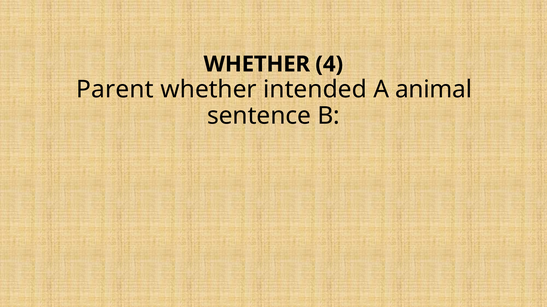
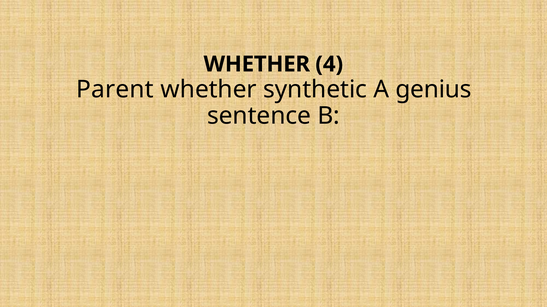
intended: intended -> synthetic (315, 89)
animal: animal -> genius (434, 89)
